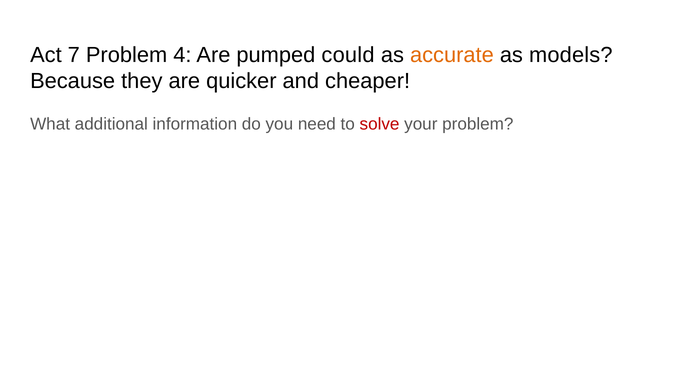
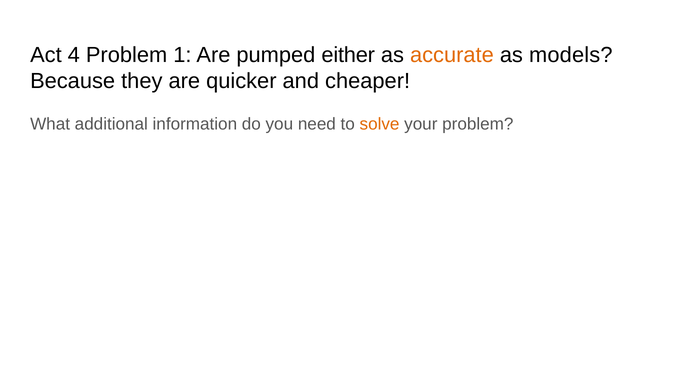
7: 7 -> 4 (74, 55)
4: 4 -> 1 (182, 55)
could: could -> either (348, 55)
solve colour: red -> orange (380, 124)
